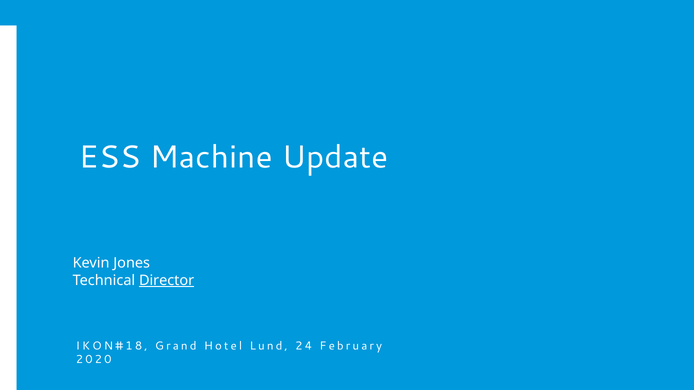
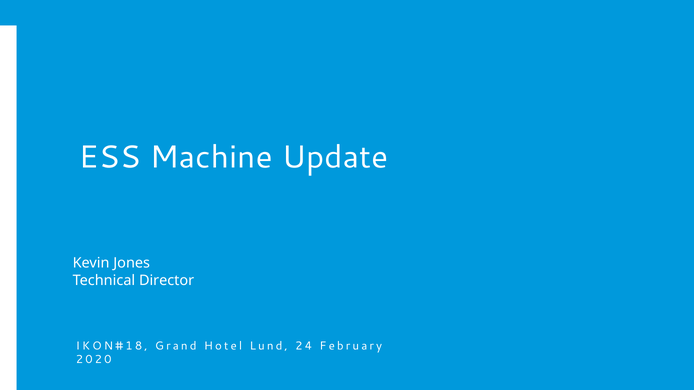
Director underline: present -> none (167, 281)
